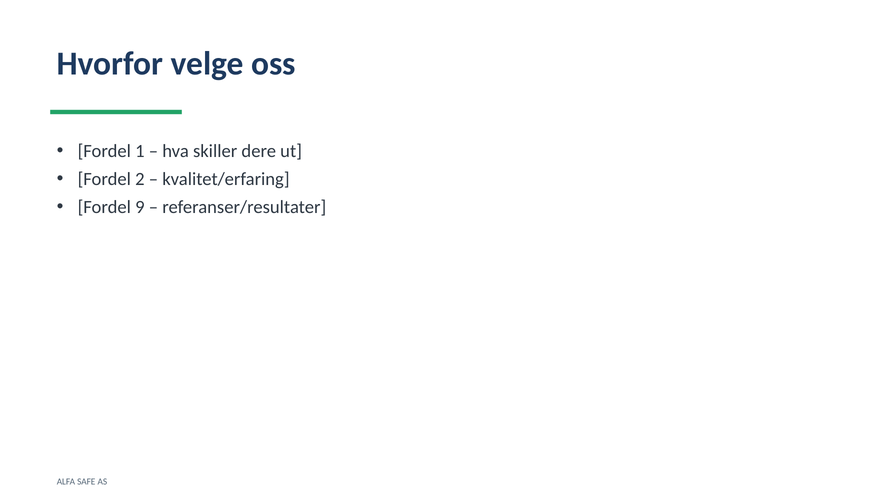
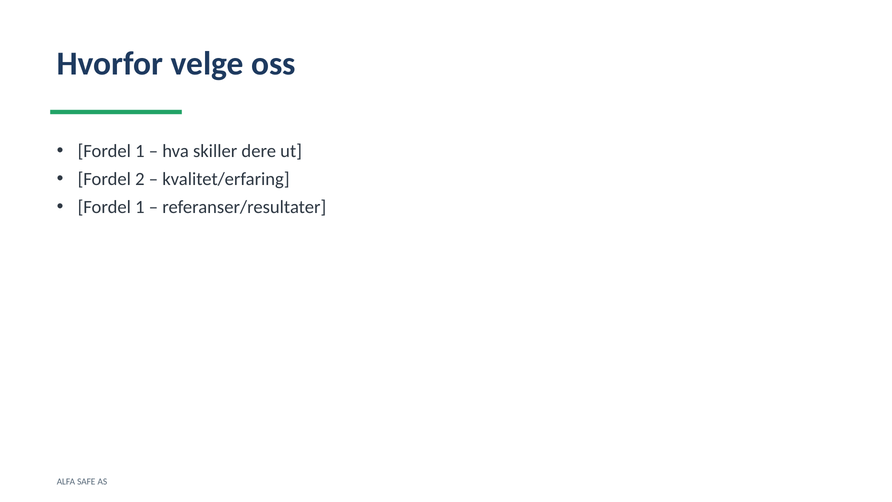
9: 9 -> 1 (140, 207)
